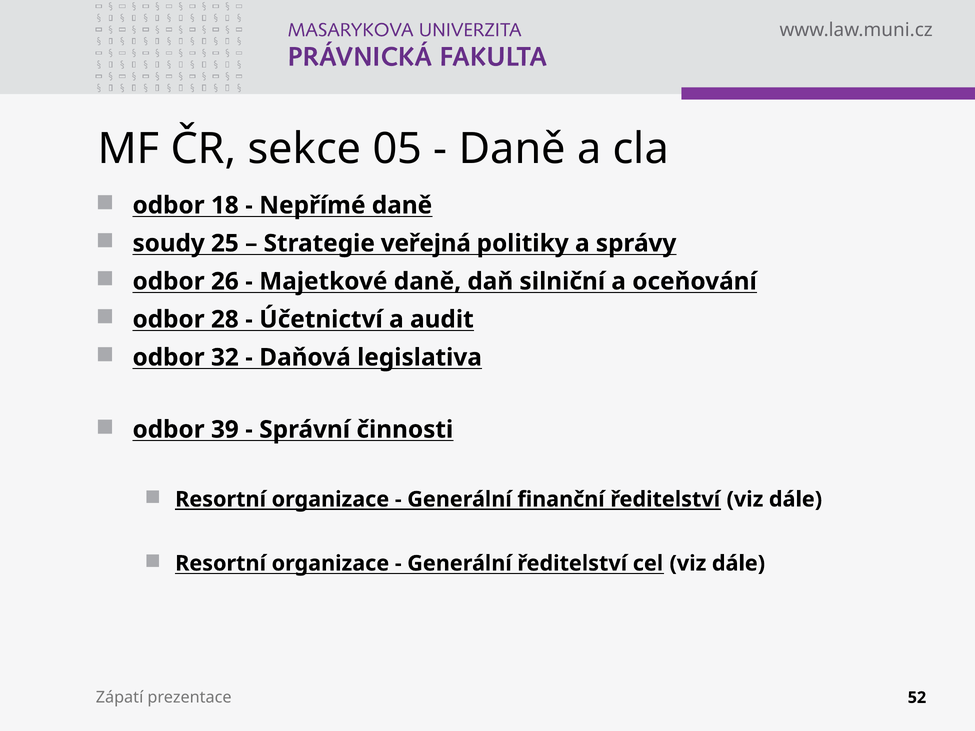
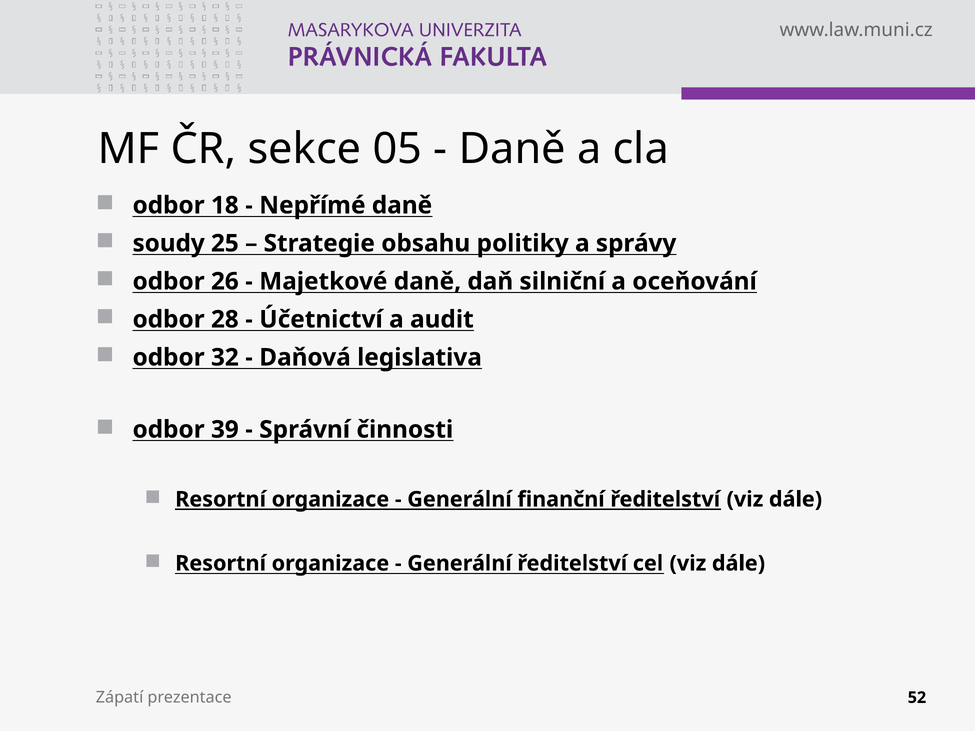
veřejná: veřejná -> obsahu (426, 243)
